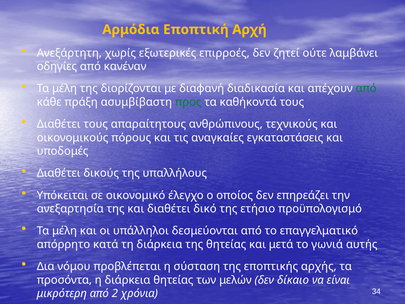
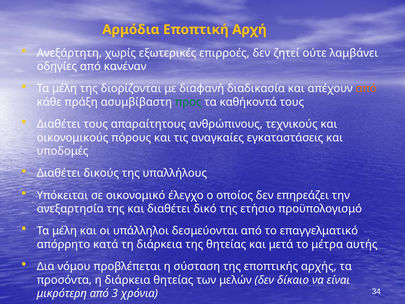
από colour: green -> orange (366, 89)
γωνιά: γωνιά -> μέτρα (327, 244)
2: 2 -> 3 (115, 293)
